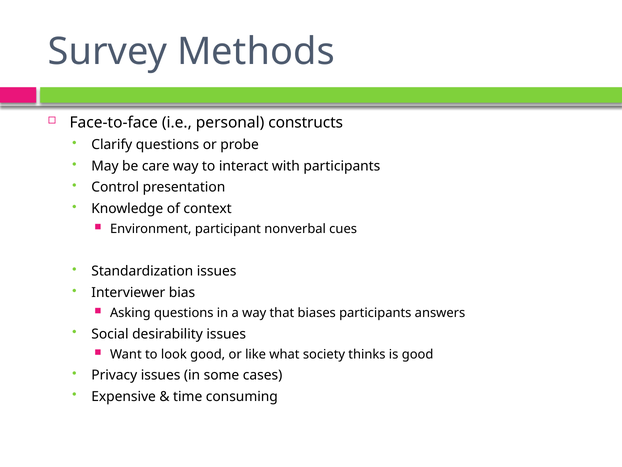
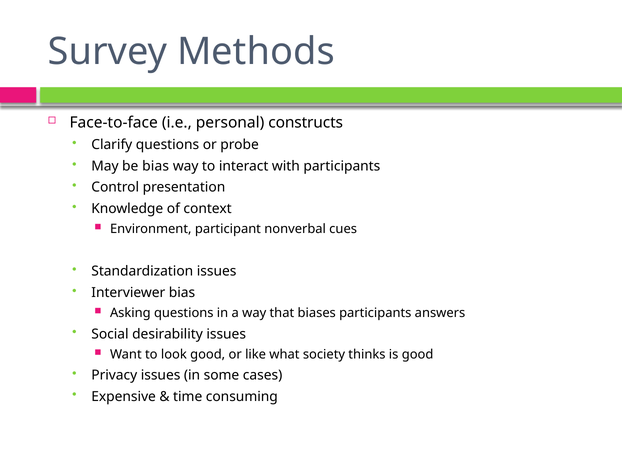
be care: care -> bias (156, 166)
